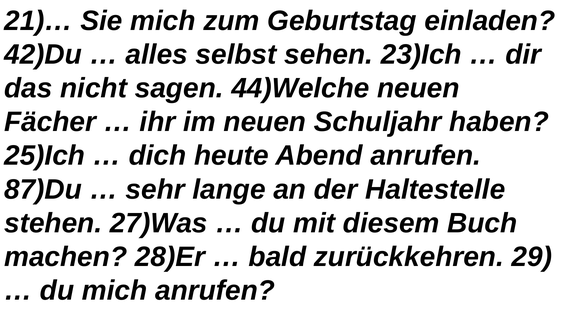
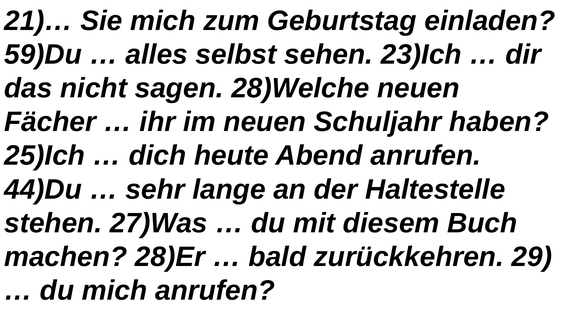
42)Du: 42)Du -> 59)Du (43, 55)
44)Welche: 44)Welche -> 28)Welche (300, 88)
87)Du: 87)Du -> 44)Du (43, 189)
